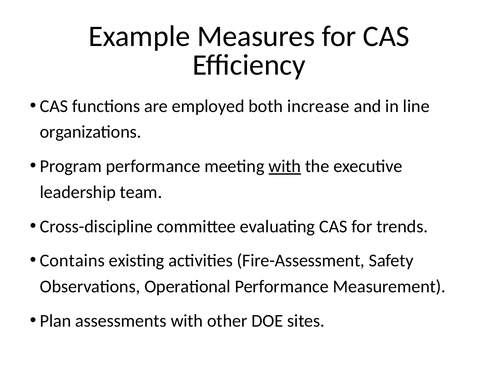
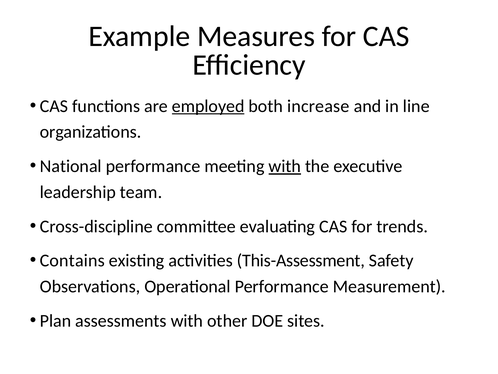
employed underline: none -> present (208, 106)
Program: Program -> National (71, 166)
Fire-Assessment: Fire-Assessment -> This-Assessment (301, 260)
